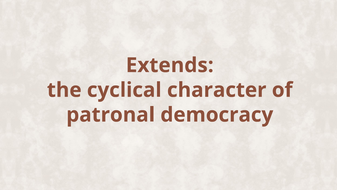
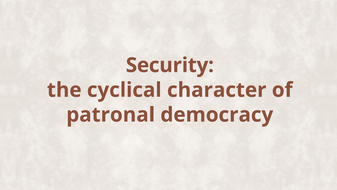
Extends: Extends -> Security (170, 65)
